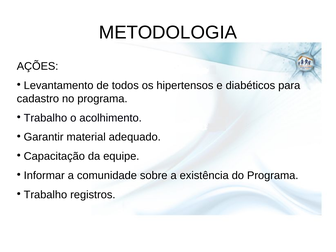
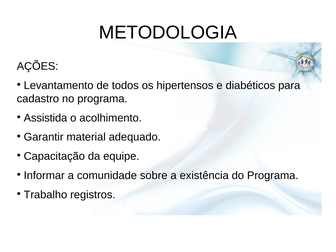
Trabalho: Trabalho -> Assistida (45, 118)
